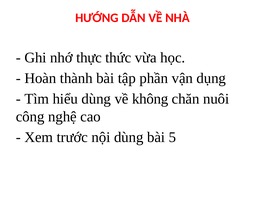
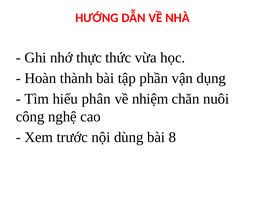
hiểu dùng: dùng -> phân (96, 99)
không: không -> nhiệm (150, 99)
5: 5 -> 8 (172, 137)
